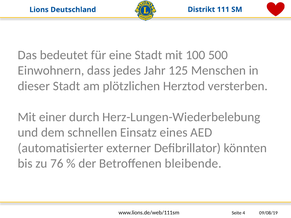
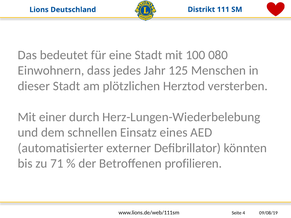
500: 500 -> 080 (218, 55)
76: 76 -> 71 (57, 164)
bleibende: bleibende -> profilieren (193, 164)
